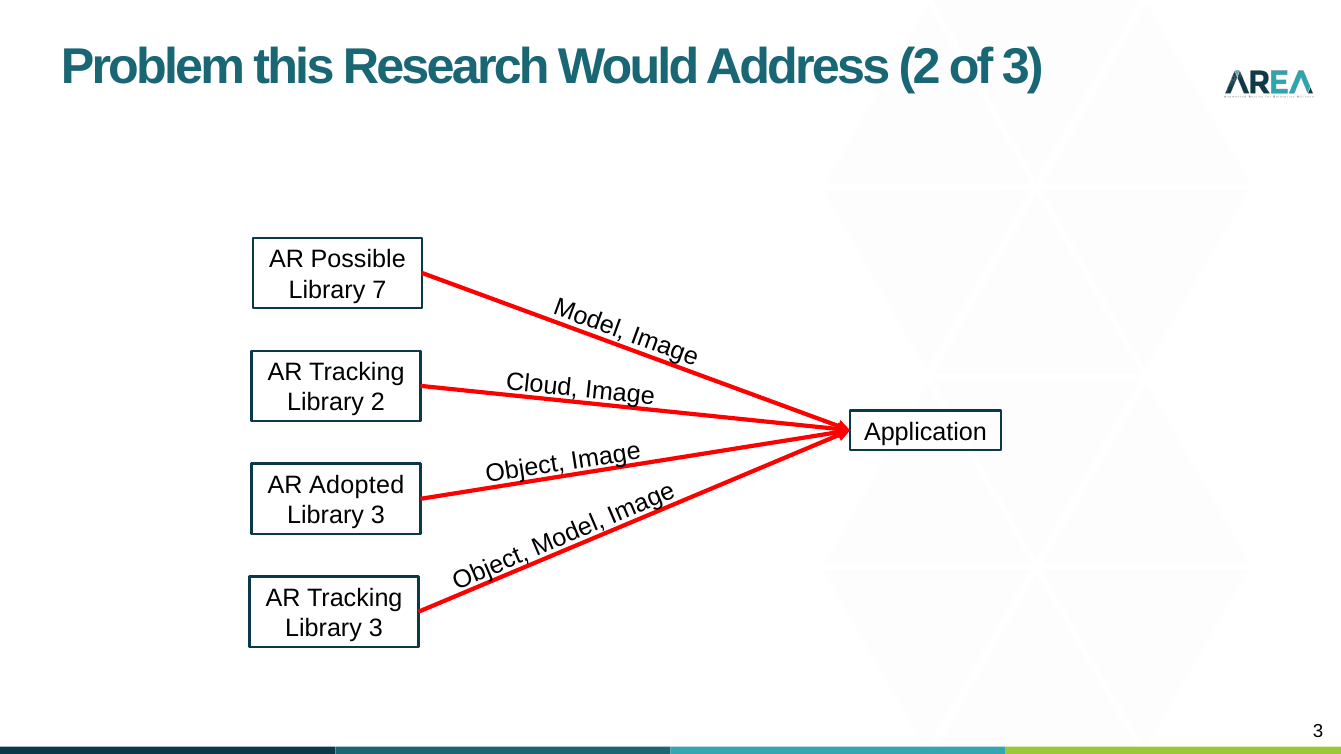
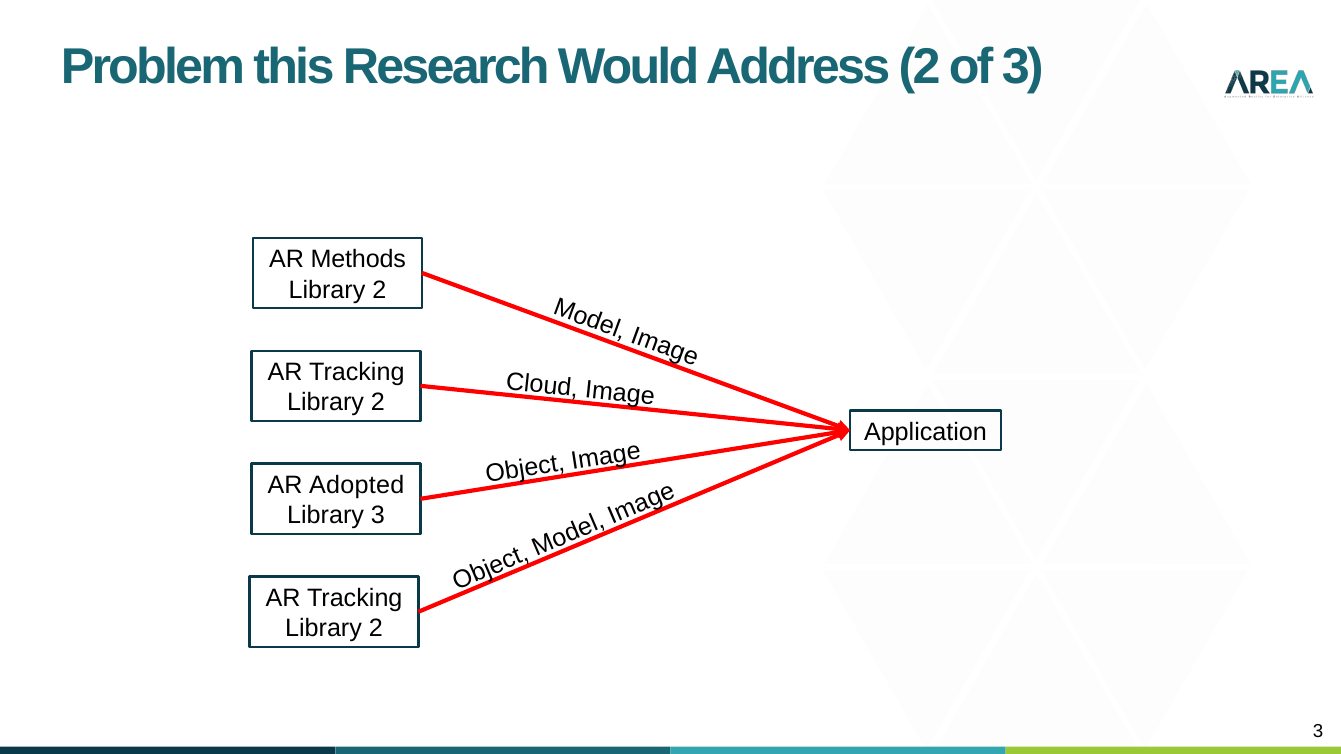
Possible: Possible -> Methods (358, 260)
7: 7 -> 2 (379, 290)
3: 3 -> 2 (376, 629)
